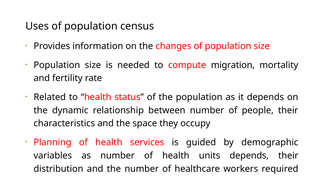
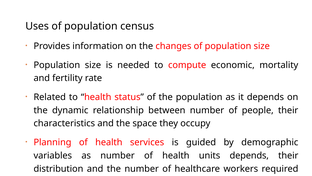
migration: migration -> economic (233, 65)
